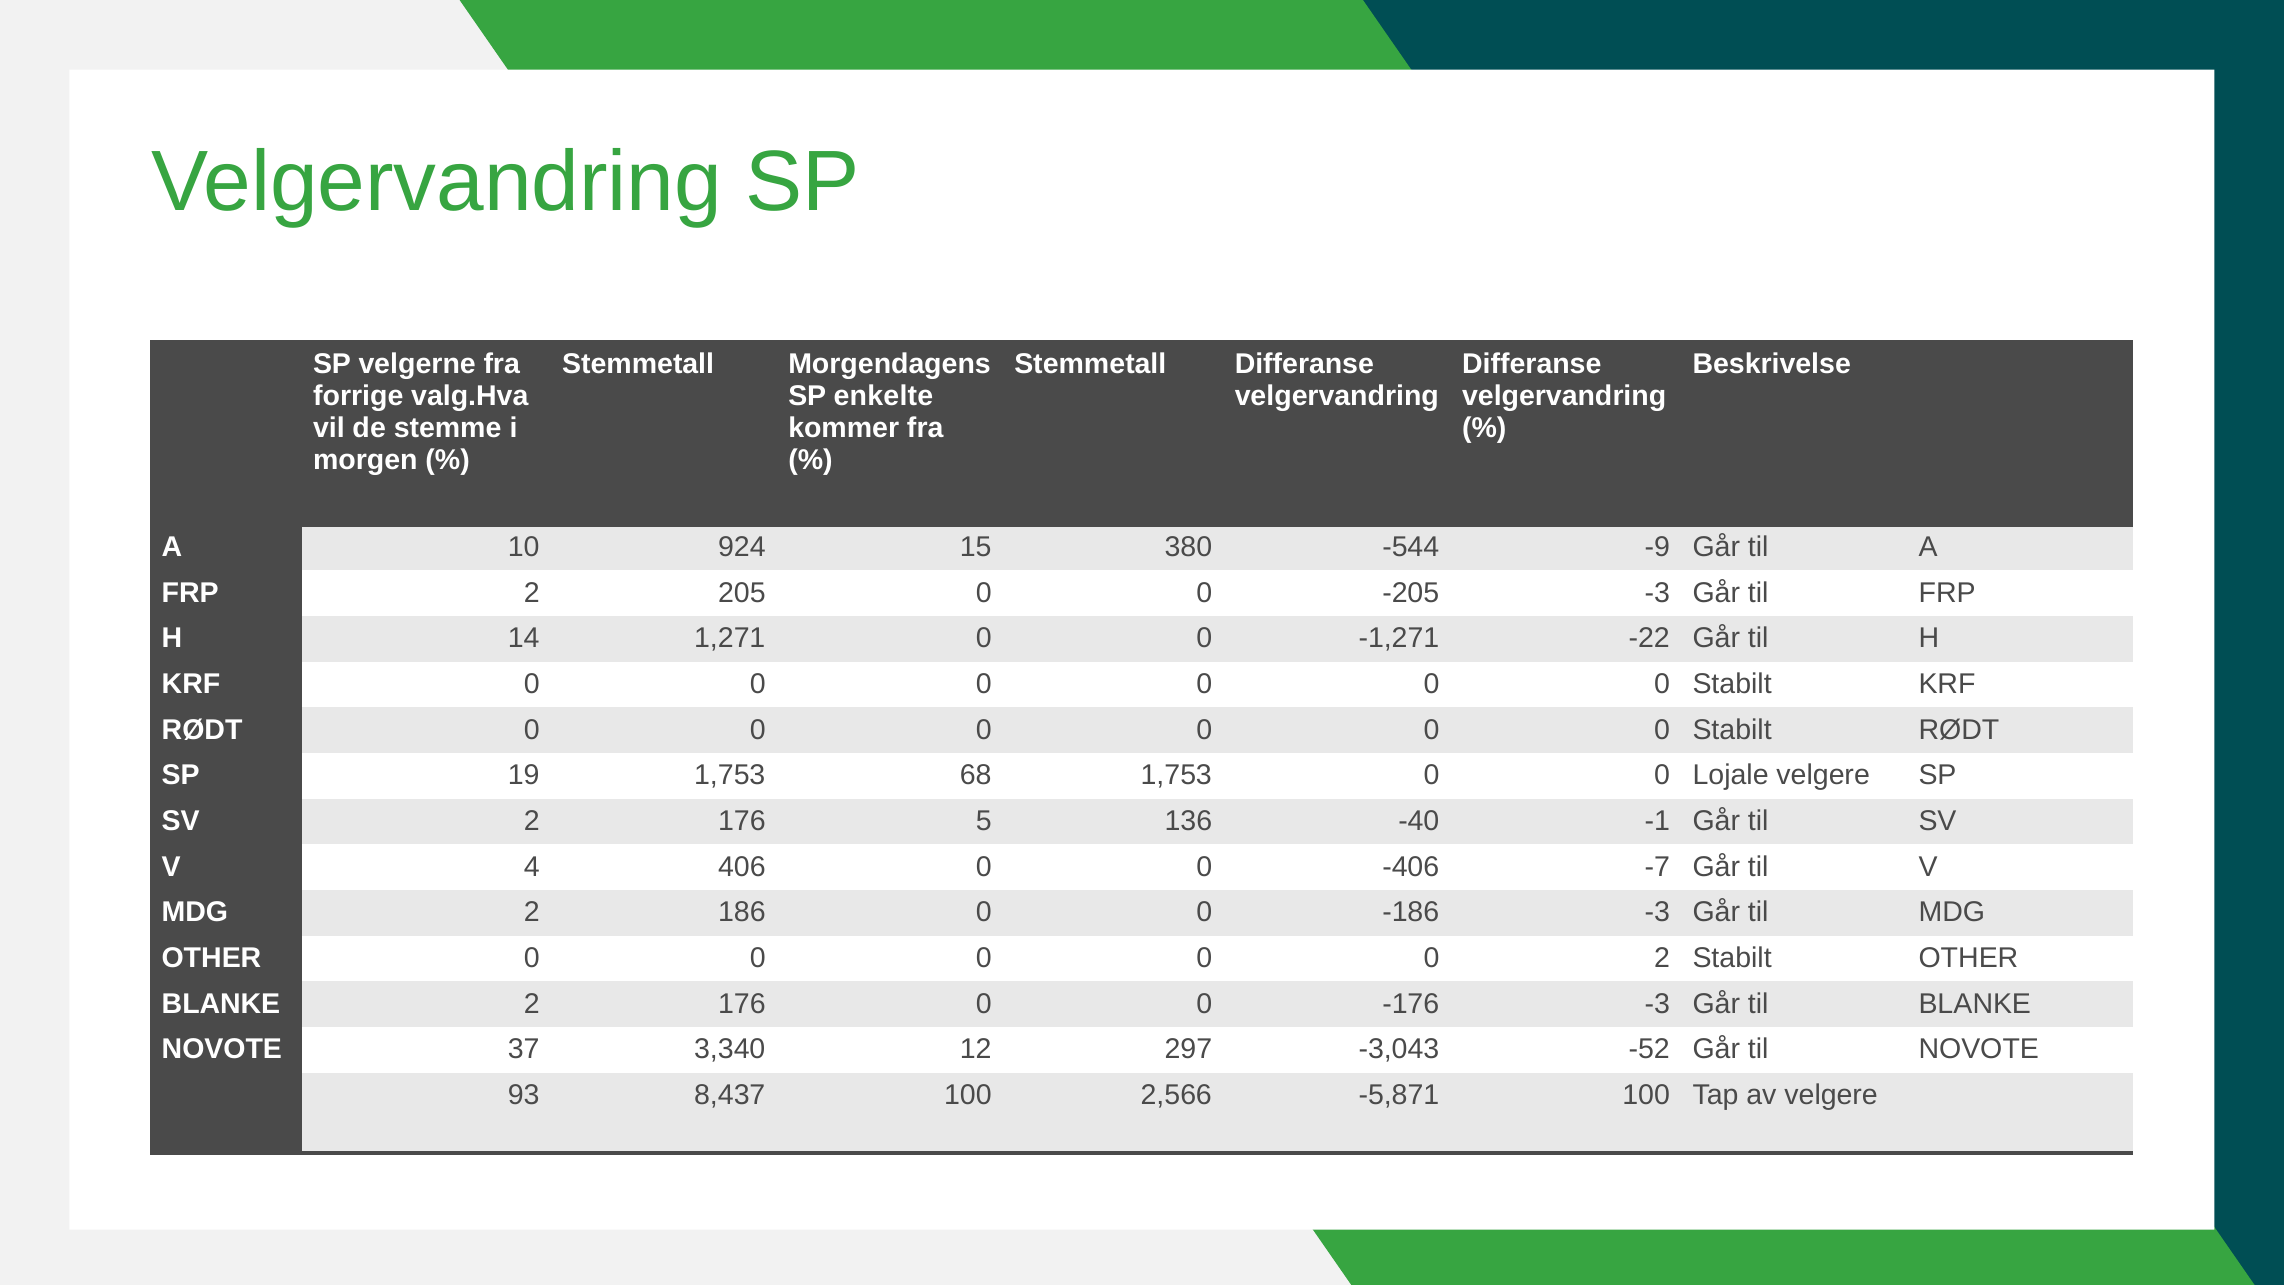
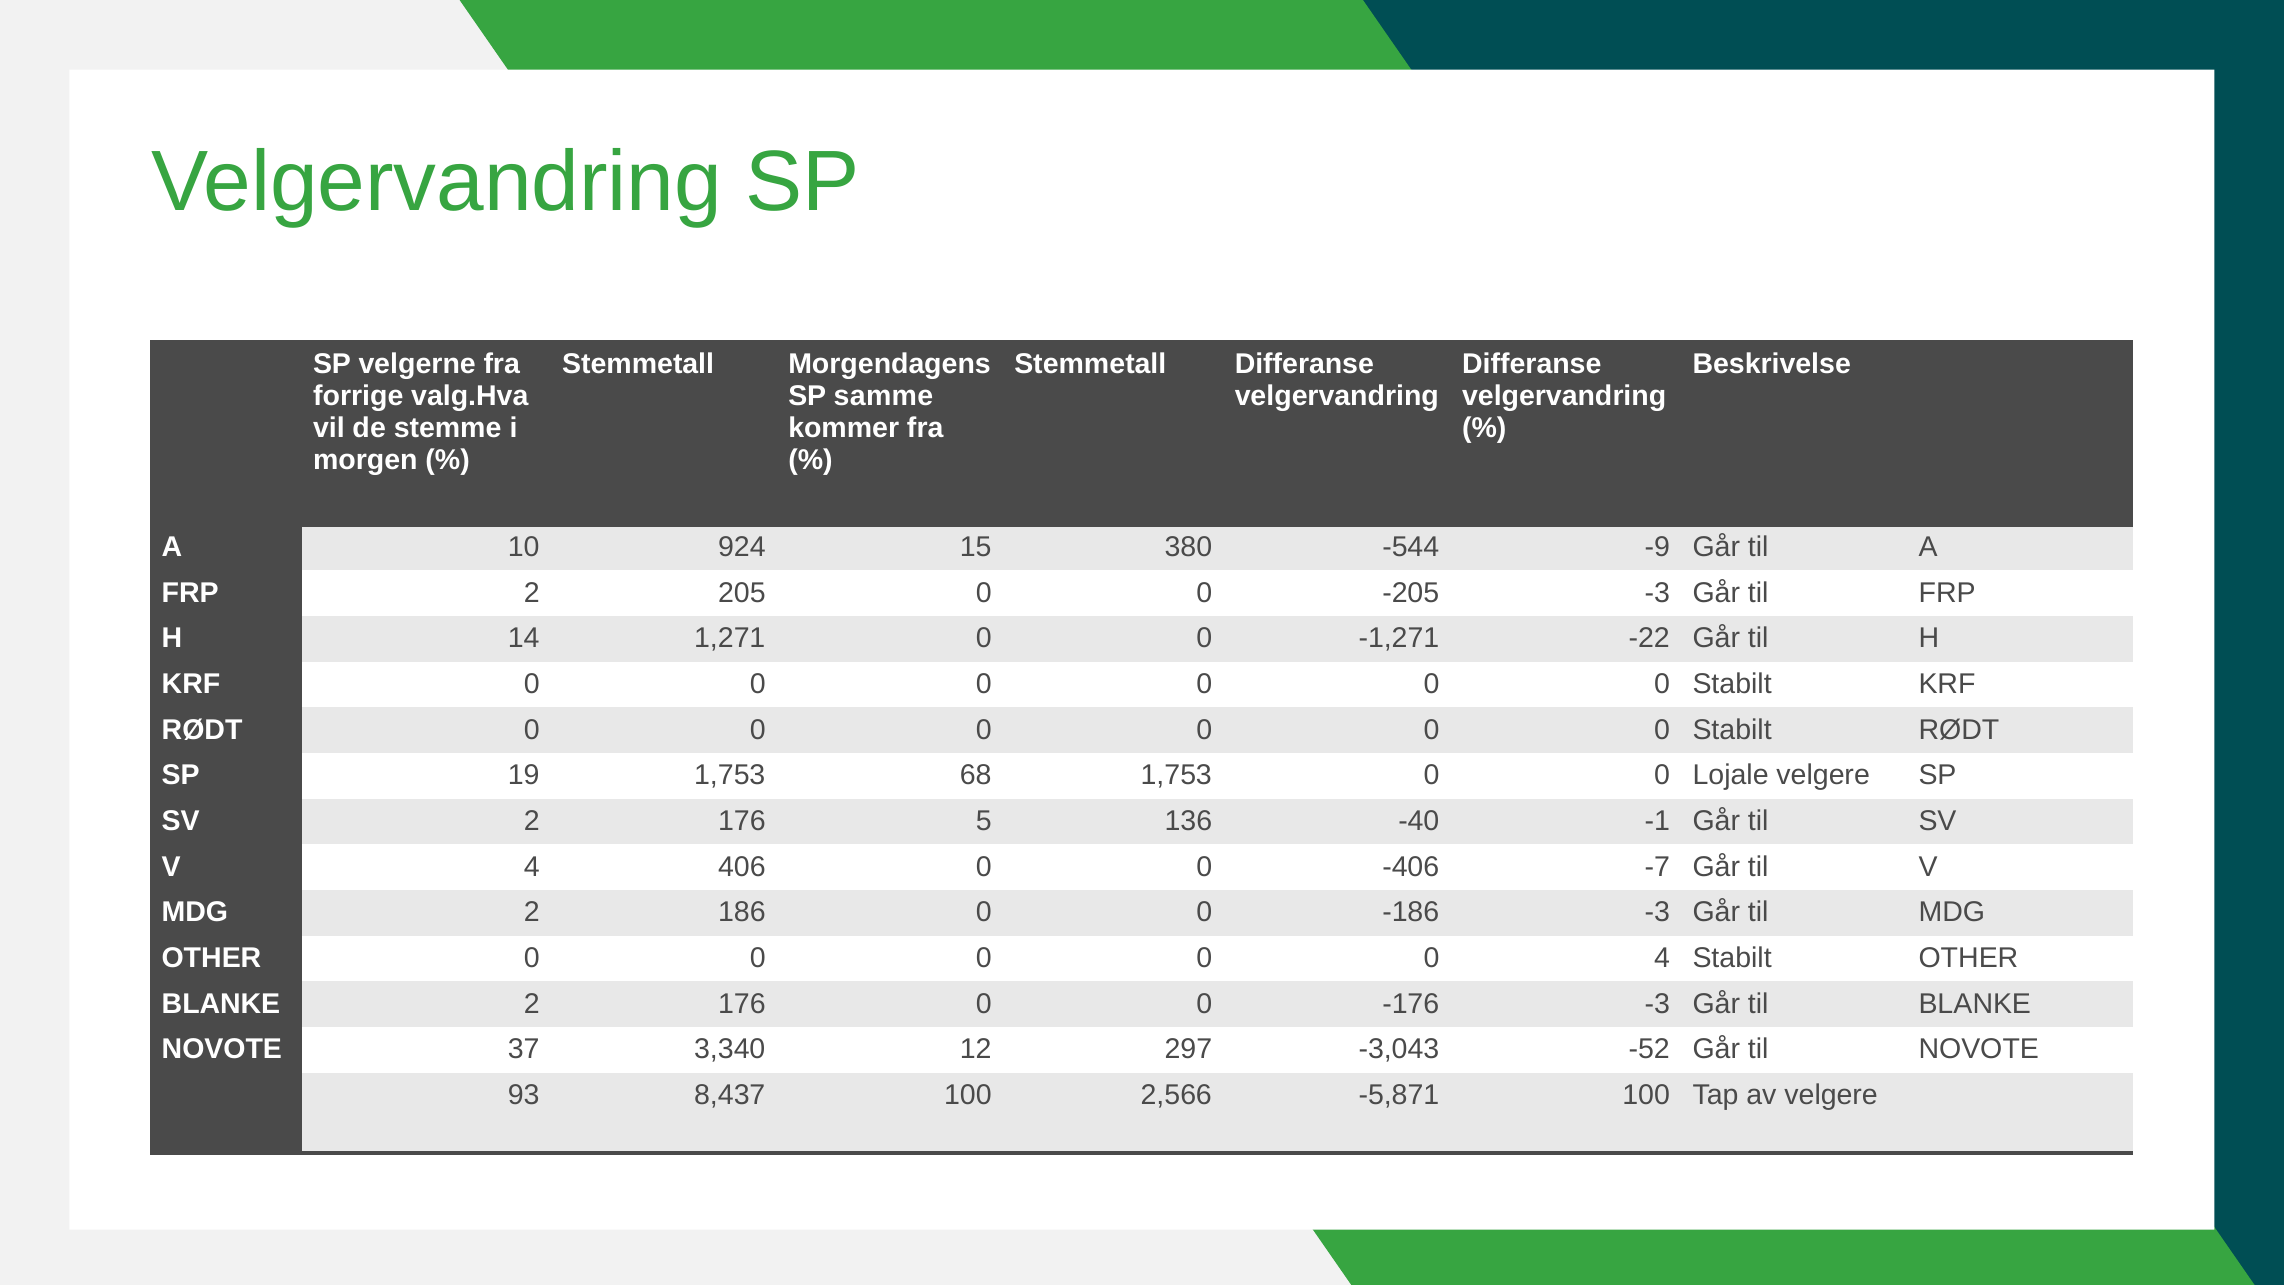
enkelte: enkelte -> samme (883, 396)
0 2: 2 -> 4 (1662, 958)
